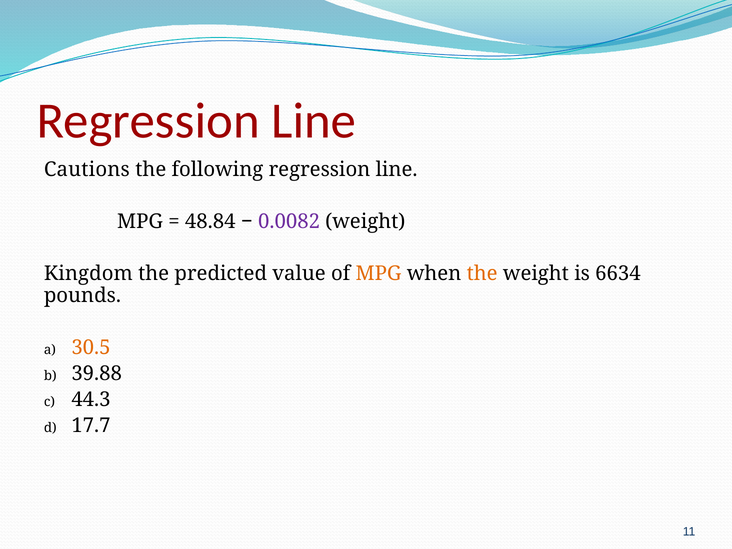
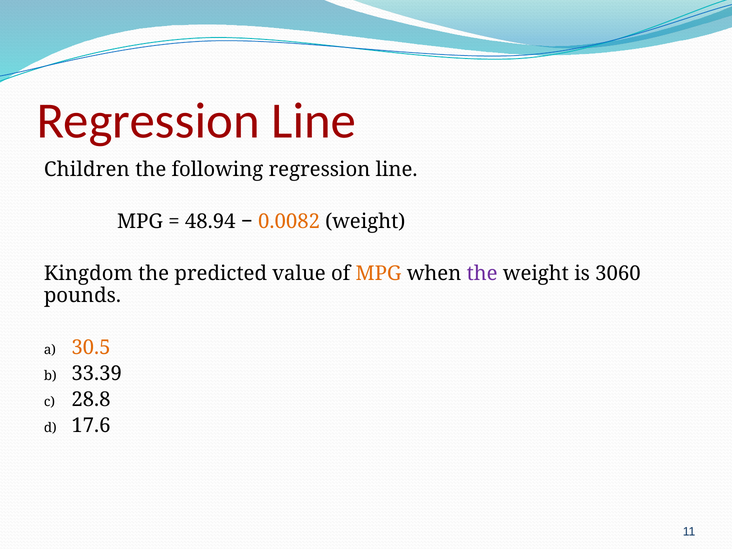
Cautions: Cautions -> Children (87, 169)
48.84: 48.84 -> 48.94 (210, 222)
0.0082 colour: purple -> orange (289, 222)
the colour: orange -> purple (482, 274)
6634: 6634 -> 3060 (618, 274)
39.88: 39.88 -> 33.39 (97, 374)
44.3: 44.3 -> 28.8 (91, 400)
17.7: 17.7 -> 17.6 (91, 426)
